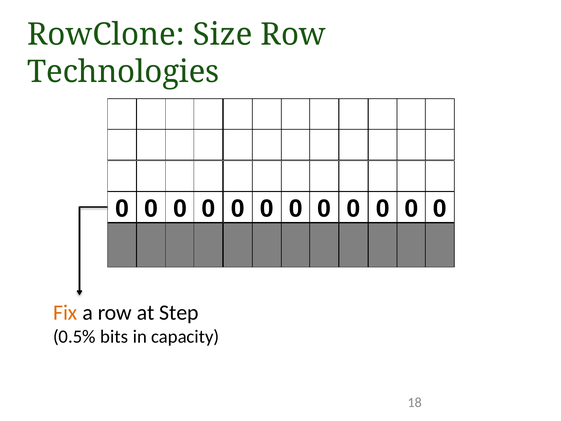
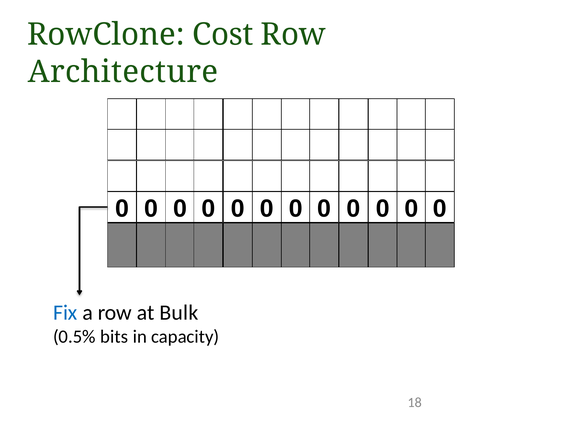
Size: Size -> Cost (223, 35)
Technologies: Technologies -> Architecture (123, 72)
Fix colour: orange -> blue (65, 313)
Step: Step -> Bulk (179, 313)
